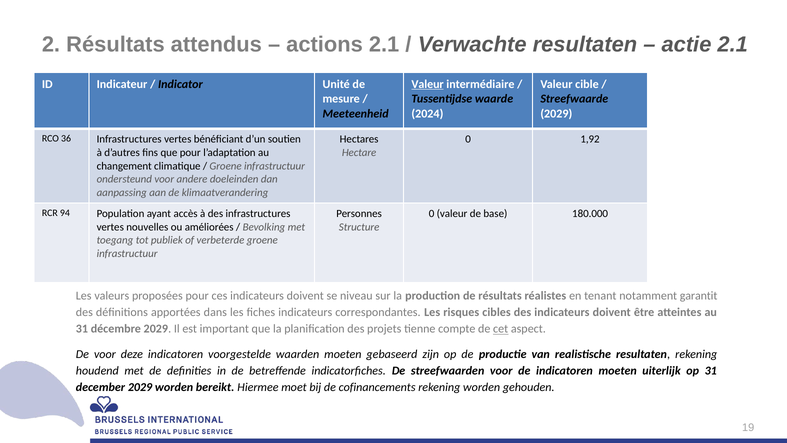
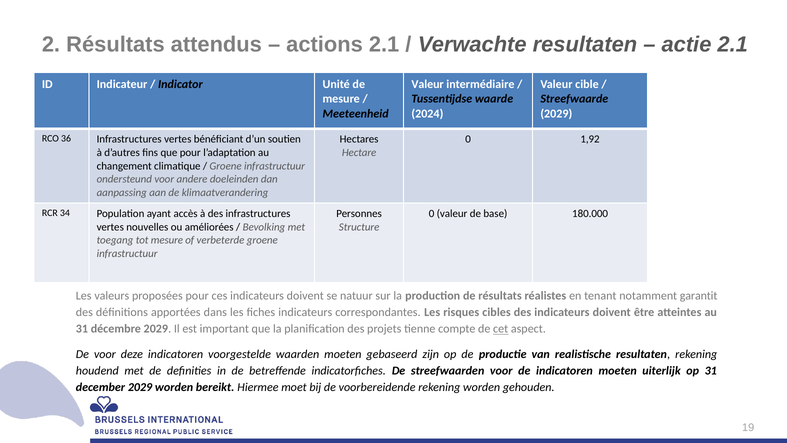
Valeur underline: present -> none (428, 84)
94: 94 -> 34 (65, 213)
tot publiek: publiek -> mesure (167, 240)
niveau: niveau -> natuur (356, 296)
cofinancements: cofinancements -> voorbereidende (377, 387)
